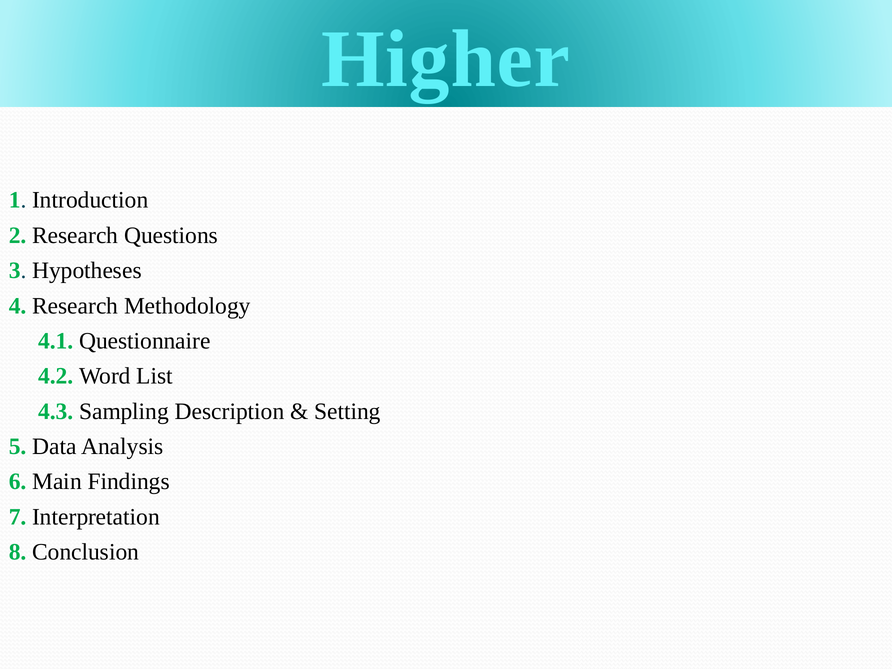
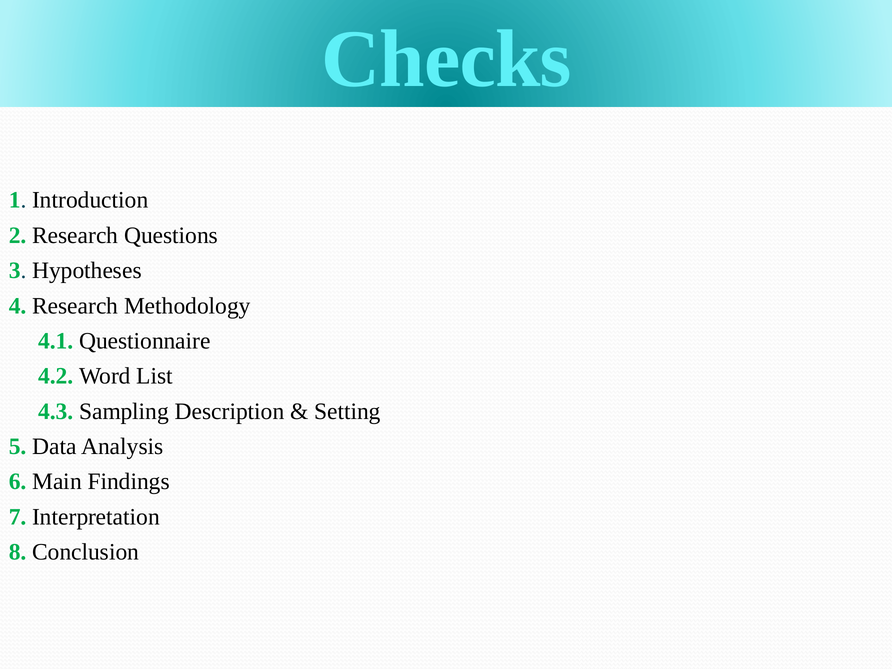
Higher: Higher -> Checks (446, 59)
